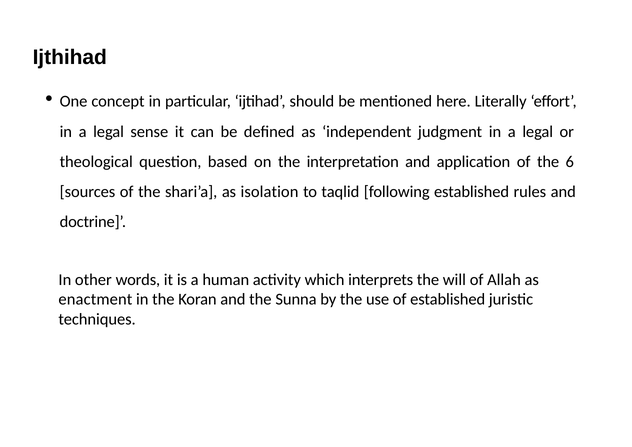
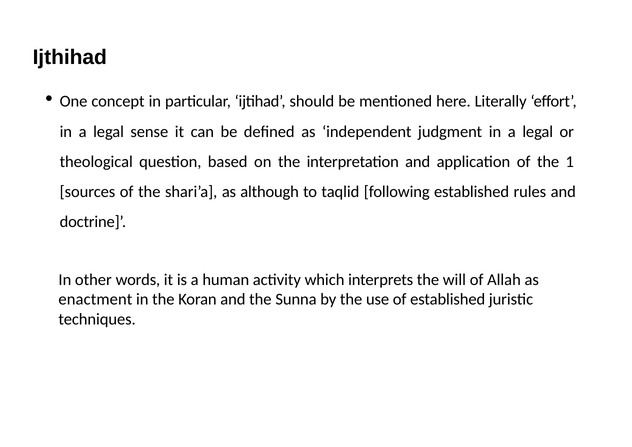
6: 6 -> 1 (570, 162)
isolation: isolation -> although (270, 192)
